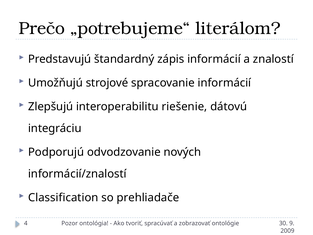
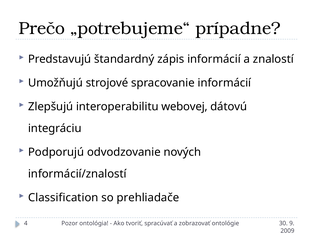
literálom: literálom -> prípadne (238, 28)
riešenie: riešenie -> webovej (185, 107)
